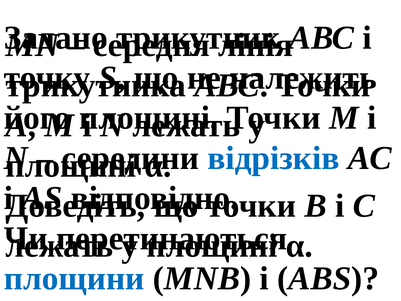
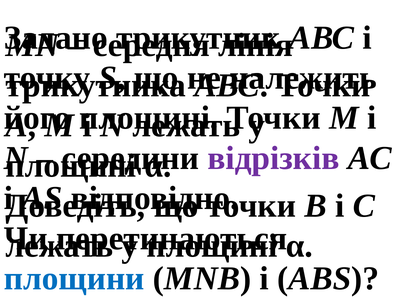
відрізків colour: blue -> purple (273, 158)
